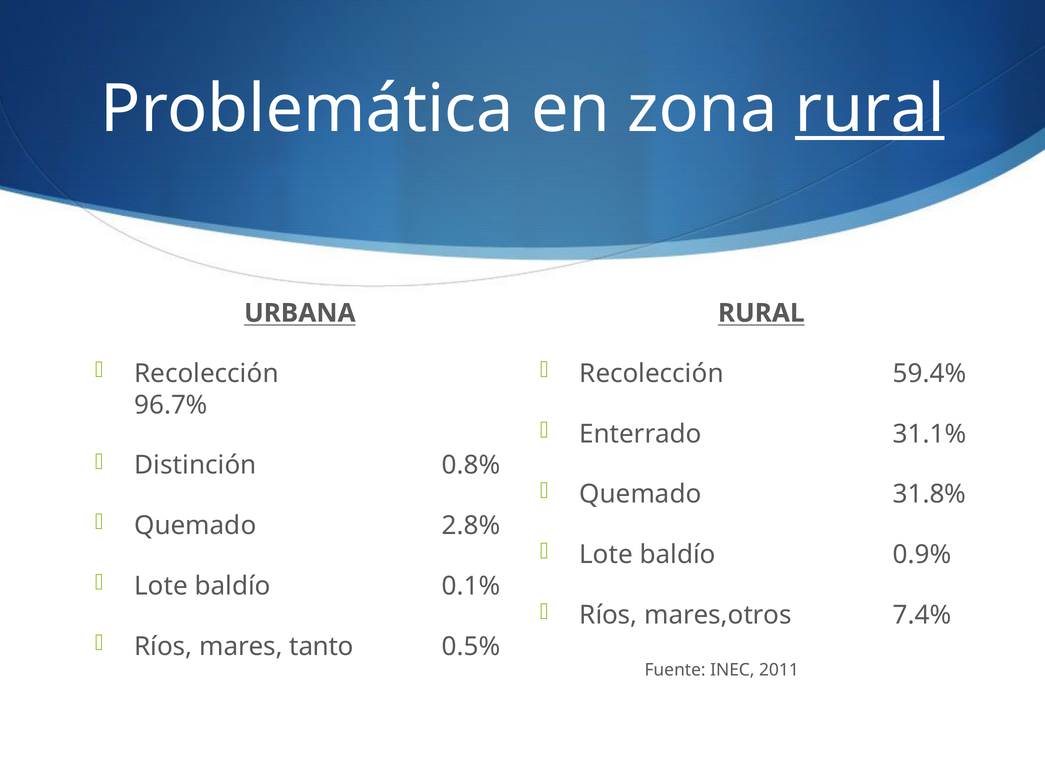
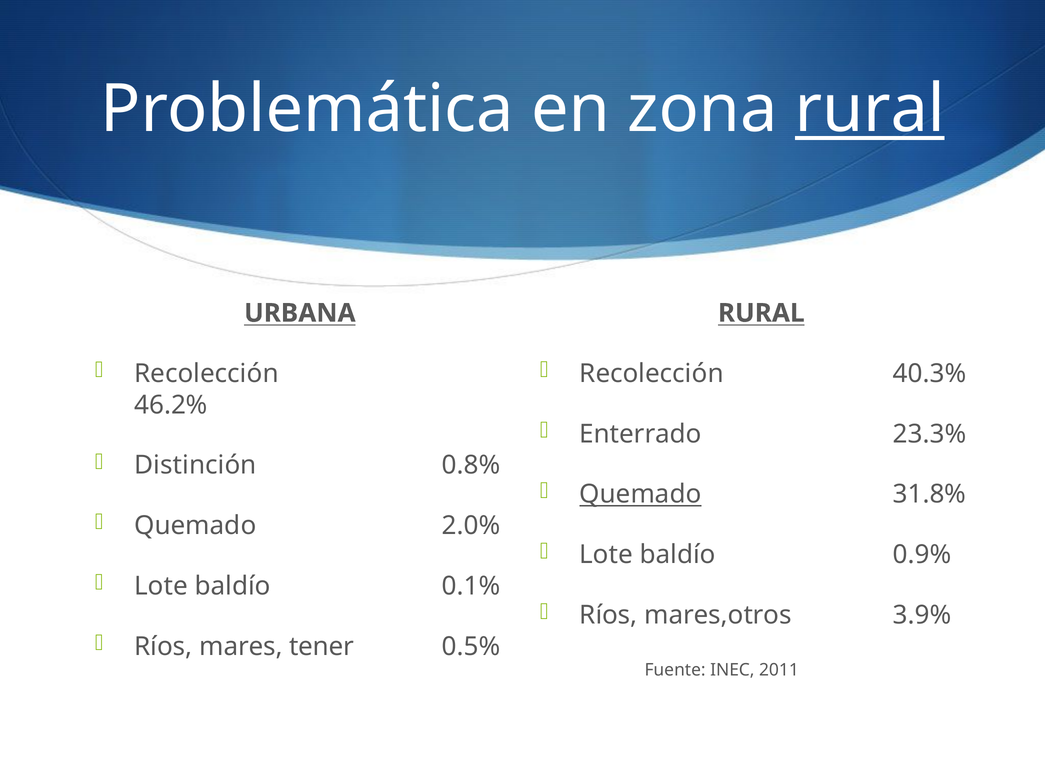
59.4%: 59.4% -> 40.3% (930, 373)
96.7%: 96.7% -> 46.2% (171, 405)
31.1%: 31.1% -> 23.3% (930, 434)
Quemado underline: none -> present (640, 494)
2.8%: 2.8% -> 2.0% (471, 526)
7.4%: 7.4% -> 3.9% (922, 615)
tanto: tanto -> tener (322, 646)
